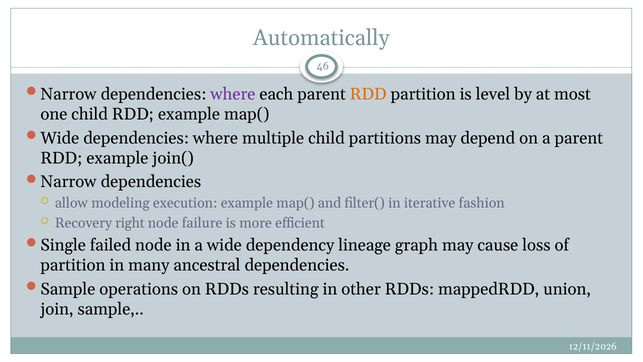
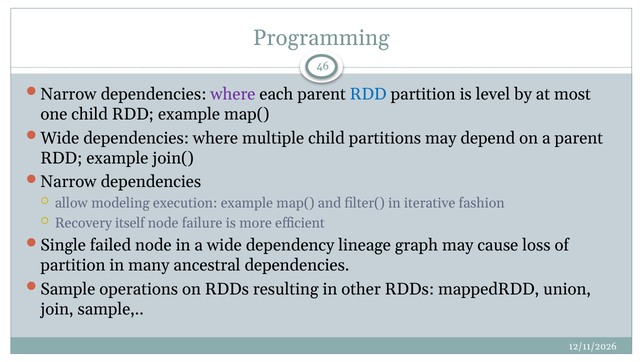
Automatically: Automatically -> Programming (321, 38)
RDD colour: orange -> blue (368, 94)
right: right -> itself (130, 223)
